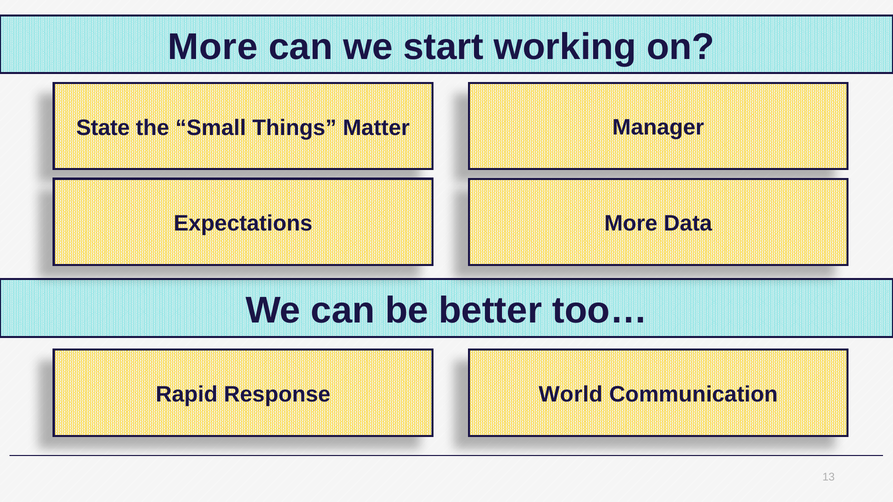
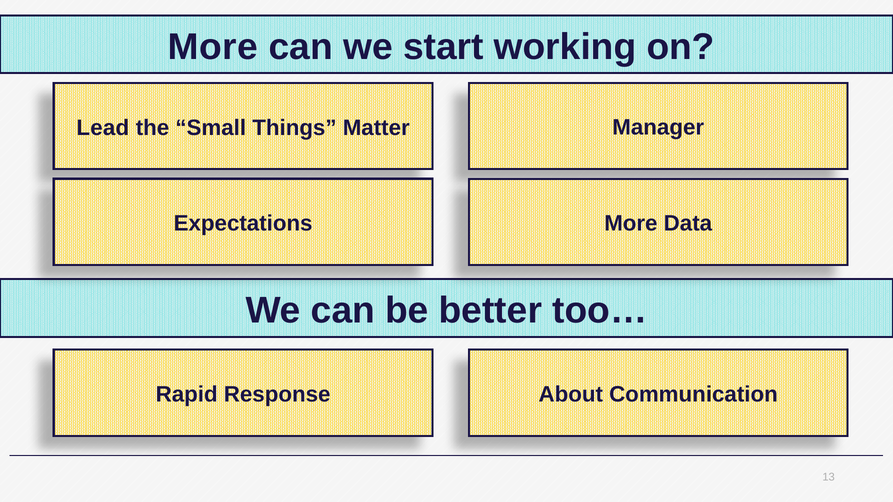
State: State -> Lead (103, 128)
World: World -> About (571, 395)
